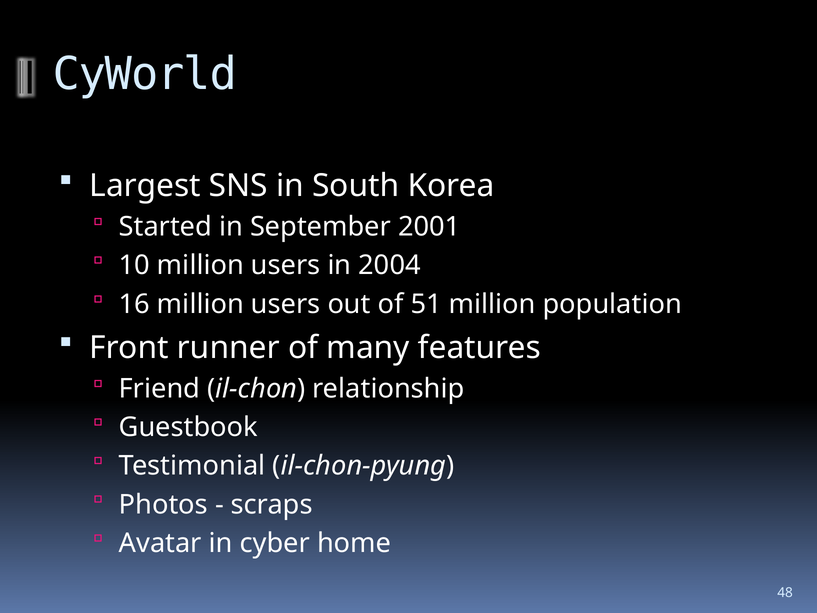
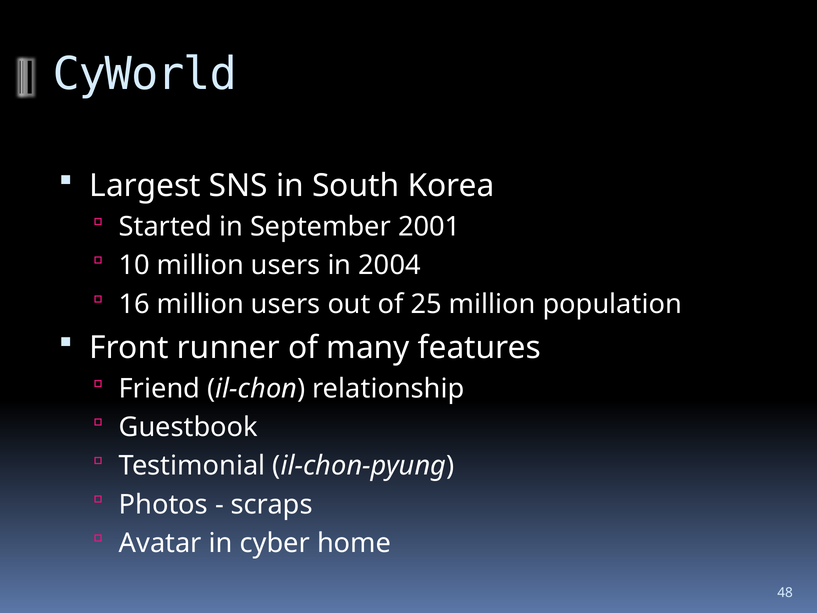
51: 51 -> 25 (426, 304)
